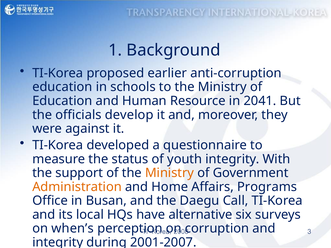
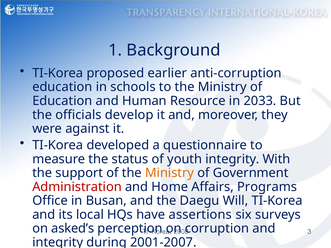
2041: 2041 -> 2033 (260, 101)
Administration colour: orange -> red (77, 187)
Call: Call -> Will (236, 201)
alternative: alternative -> assertions (200, 215)
when’s: when’s -> asked’s (73, 229)
